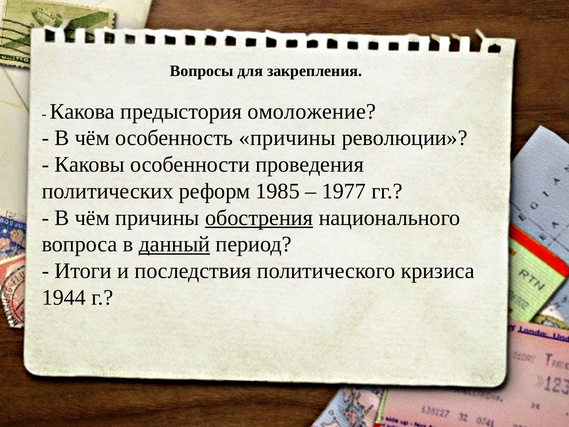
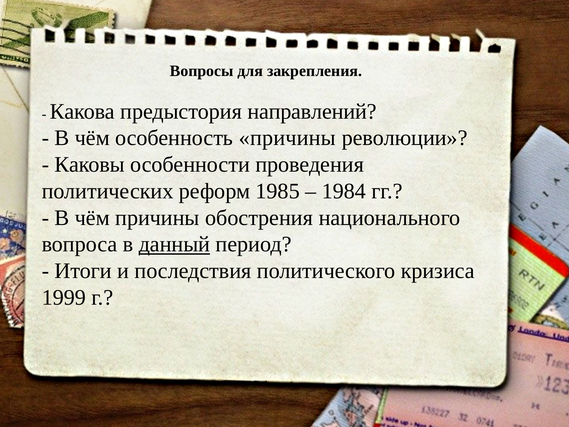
омоложение: омоложение -> направлений (312, 111)
1977: 1977 -> 1984 (344, 191)
обострения underline: present -> none (259, 218)
1944: 1944 -> 1999 (64, 297)
